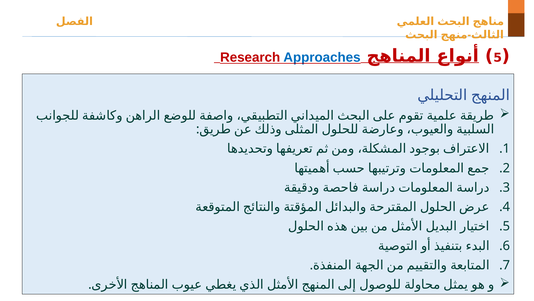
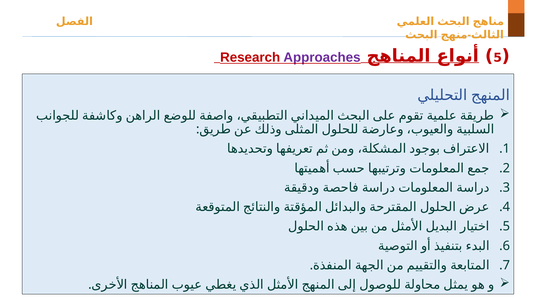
Approaches colour: blue -> purple (322, 57)
